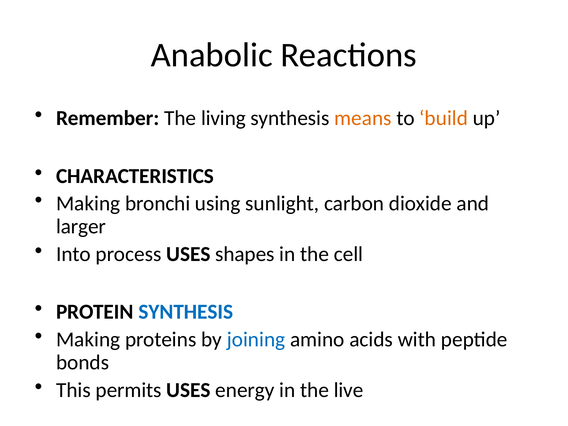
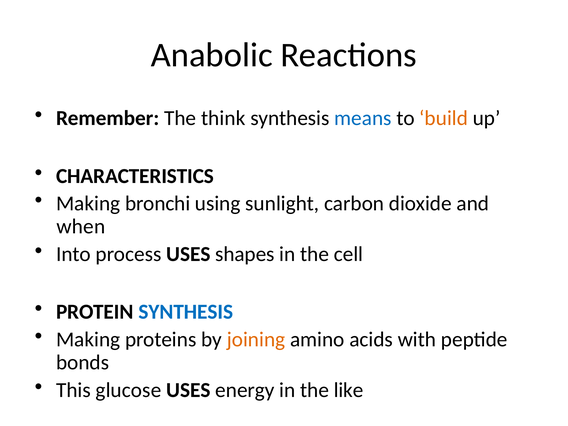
living: living -> think (223, 118)
means colour: orange -> blue (363, 118)
larger: larger -> when (81, 227)
joining colour: blue -> orange (256, 339)
permits: permits -> glucose (128, 390)
live: live -> like (349, 390)
